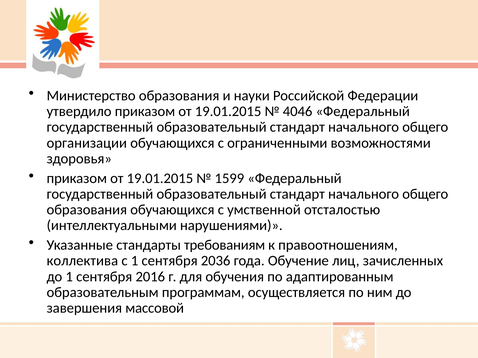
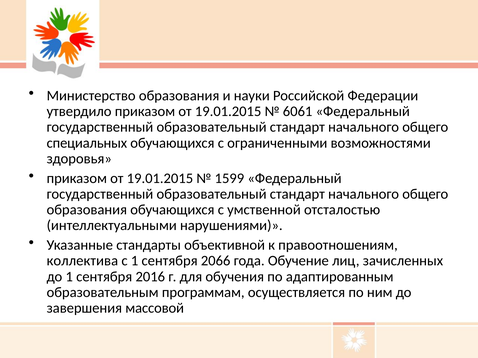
4046: 4046 -> 6061 (298, 112)
организации: организации -> специальных (87, 143)
требованиям: требованиям -> объективной (225, 245)
2036: 2036 -> 2066 (216, 261)
